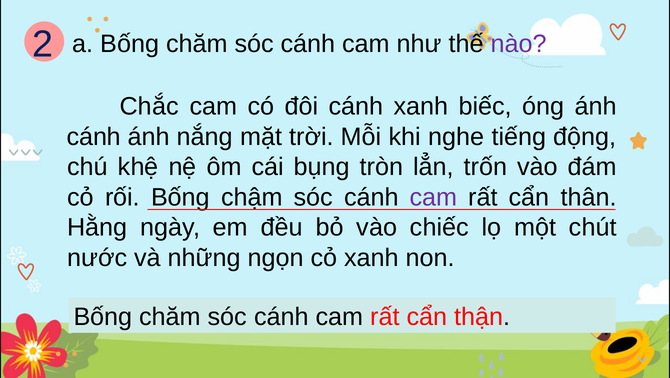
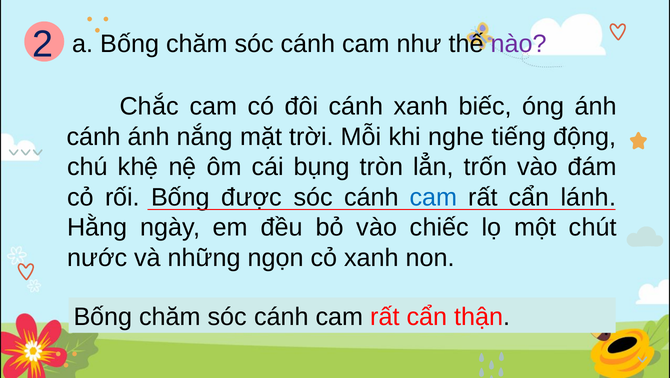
chậm: chậm -> được (252, 197)
cam colour: purple -> blue (434, 197)
thân: thân -> lánh (588, 197)
